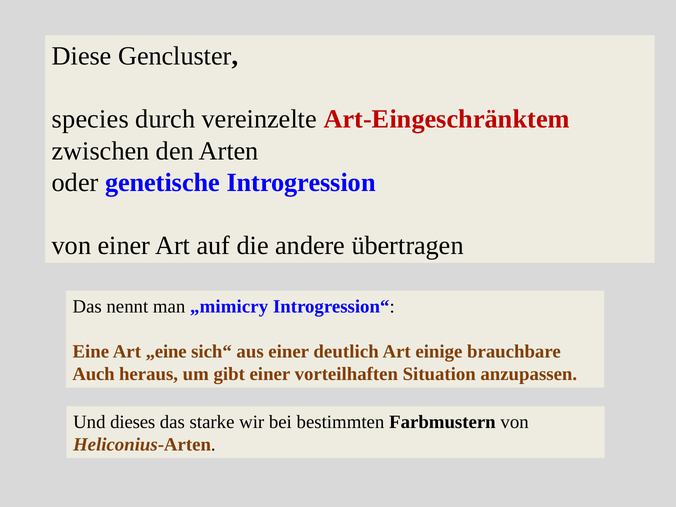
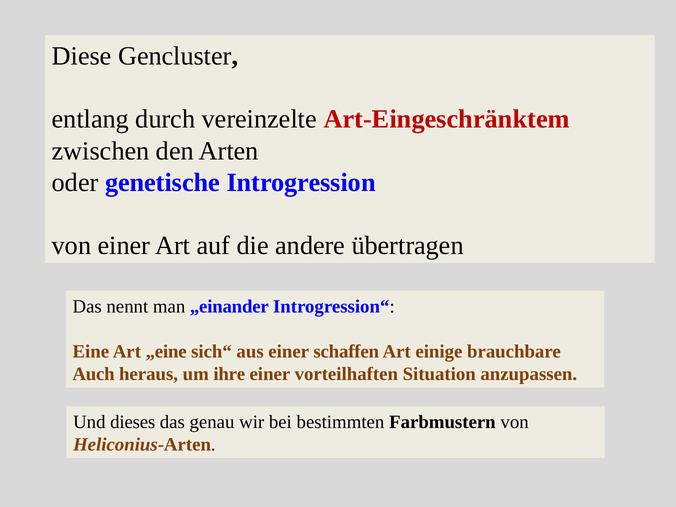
species: species -> entlang (90, 119)
„mimicry: „mimicry -> „einander (229, 307)
deutlich: deutlich -> schaffen (346, 352)
gibt: gibt -> ihre (229, 374)
starke: starke -> genau (212, 422)
